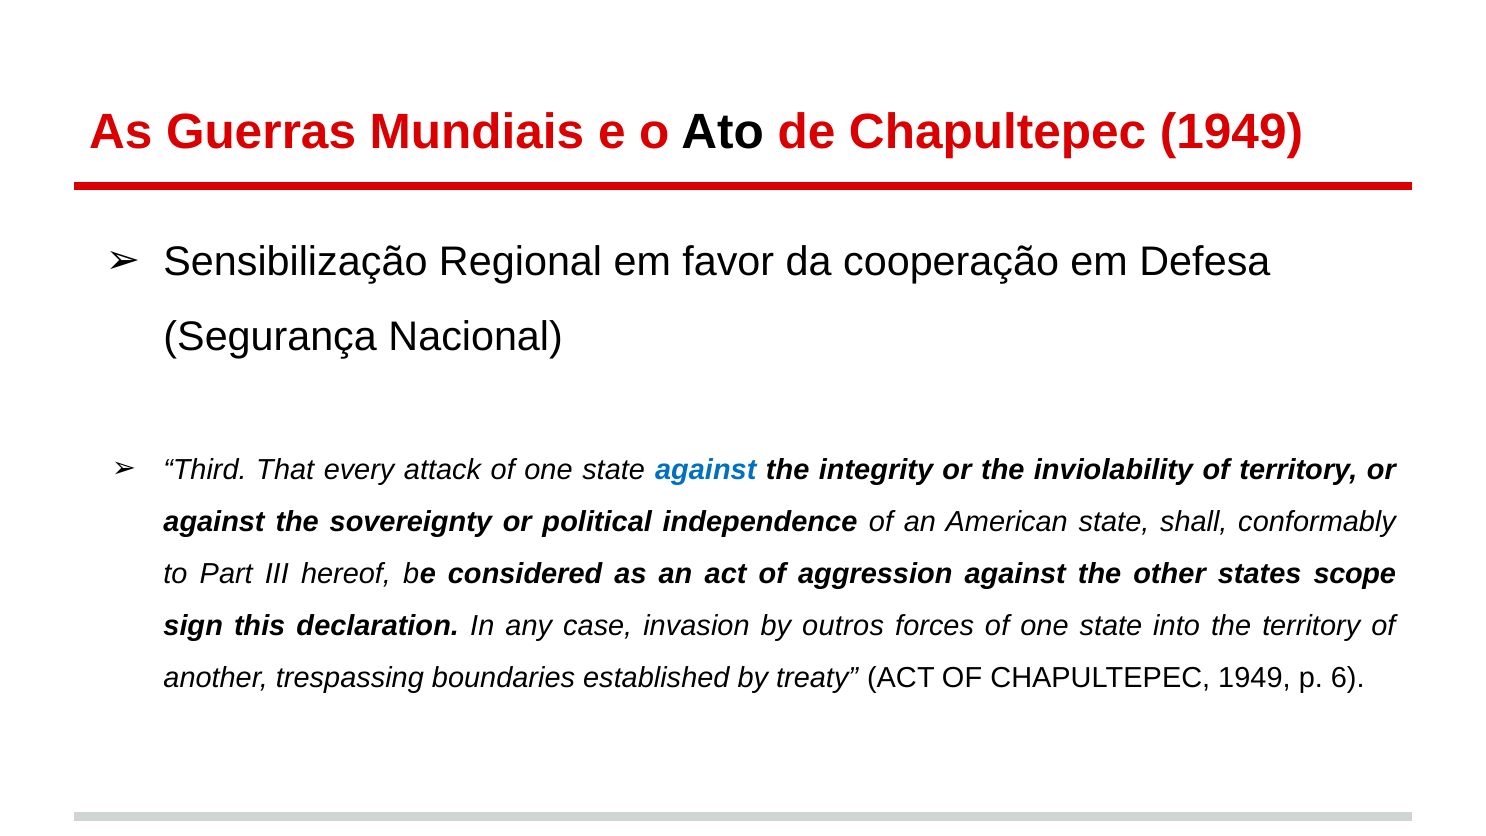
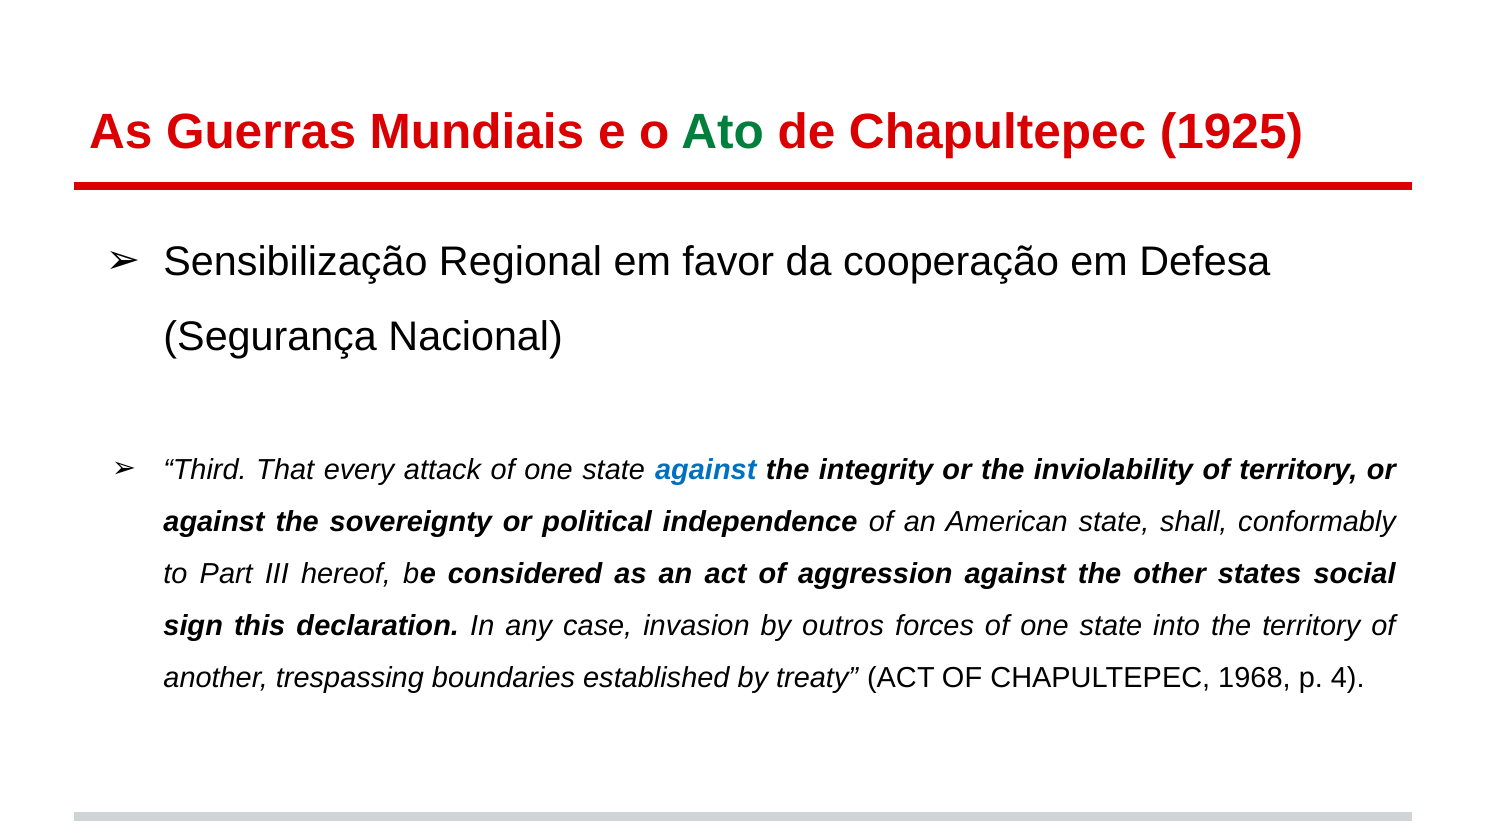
Ato colour: black -> green (723, 132)
de Chapultepec 1949: 1949 -> 1925 (1231, 132)
scope: scope -> social (1355, 574)
OF CHAPULTEPEC 1949: 1949 -> 1968 (1254, 678)
6: 6 -> 4 (1348, 678)
